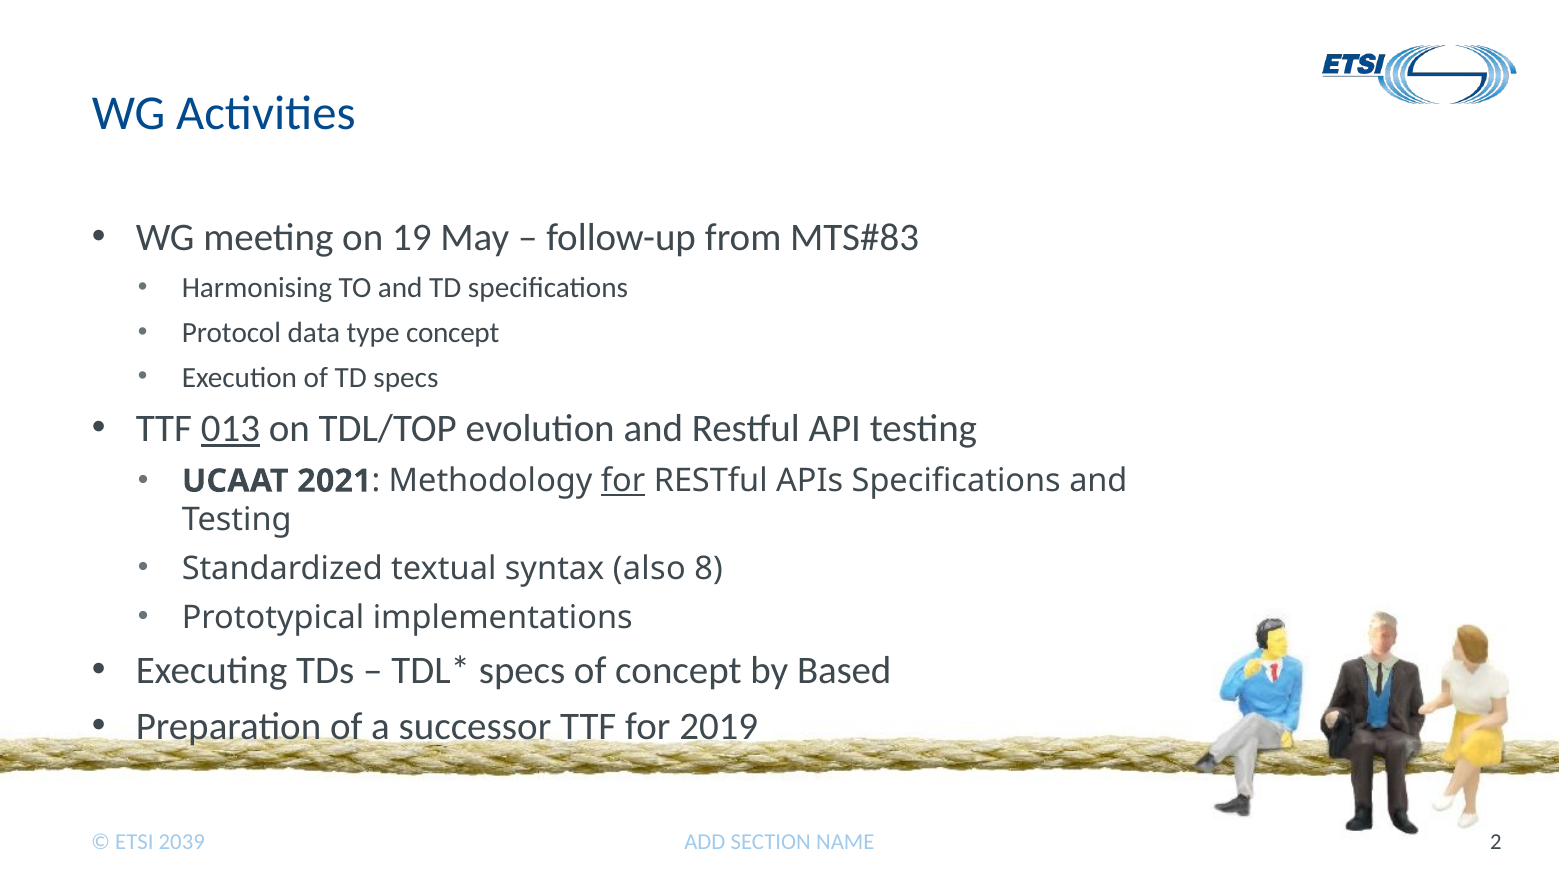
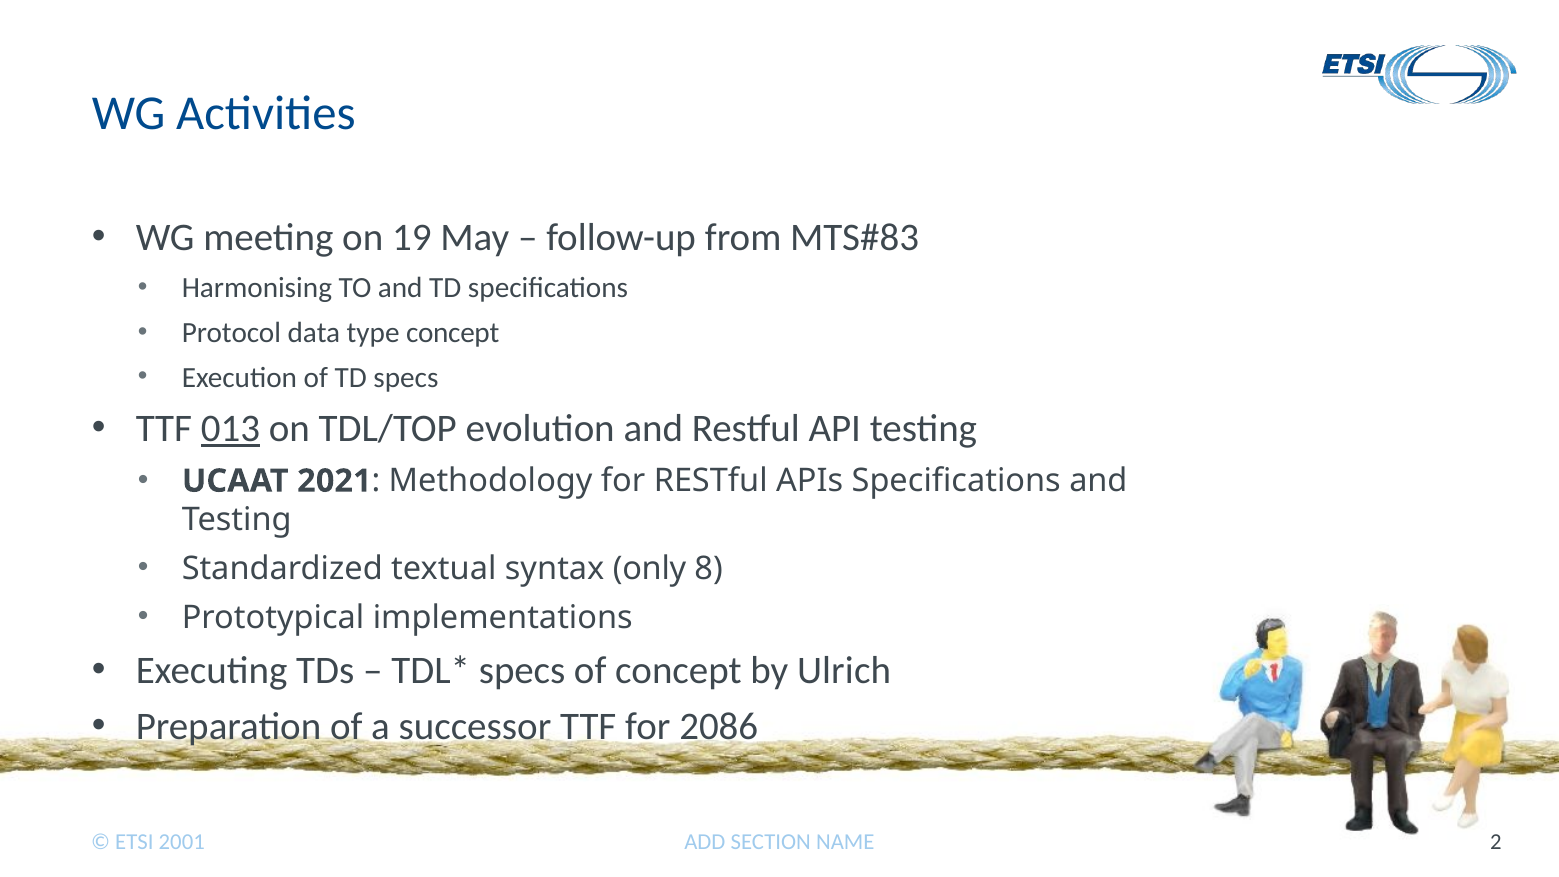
for underline: present -> none (623, 481)
also: also -> only (650, 569)
Based: Based -> Ulrich (844, 671)
2019: 2019 -> 2086 (719, 727)
2039: 2039 -> 2001 (182, 842)
